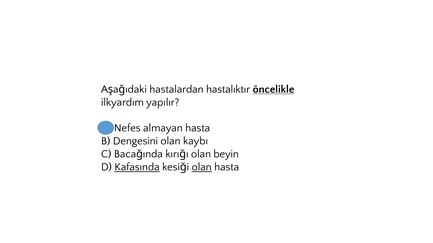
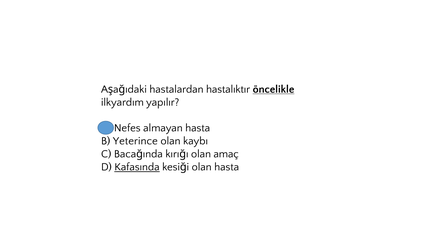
Dengesini: Dengesini -> Yeterince (135, 141)
beyin: beyin -> amaç (226, 154)
olan underline: present -> none (202, 167)
